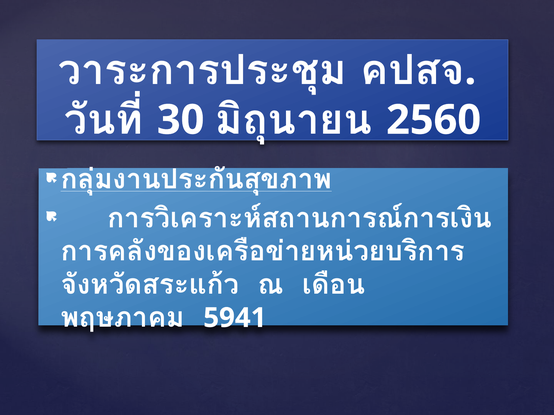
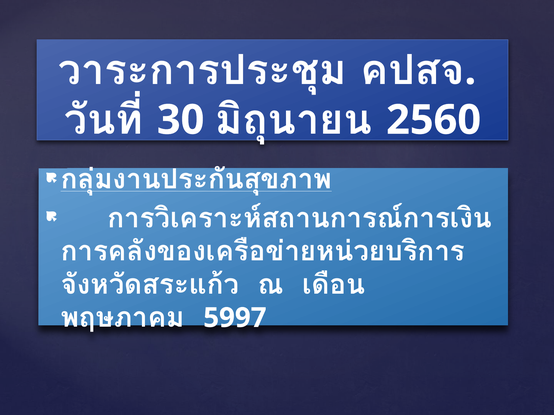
5941: 5941 -> 5997 (235, 318)
